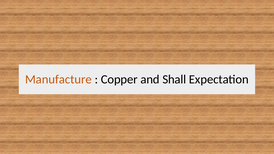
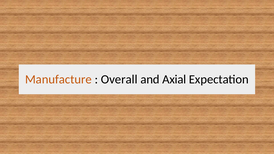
Copper: Copper -> Overall (119, 79)
Shall: Shall -> Axial (174, 79)
